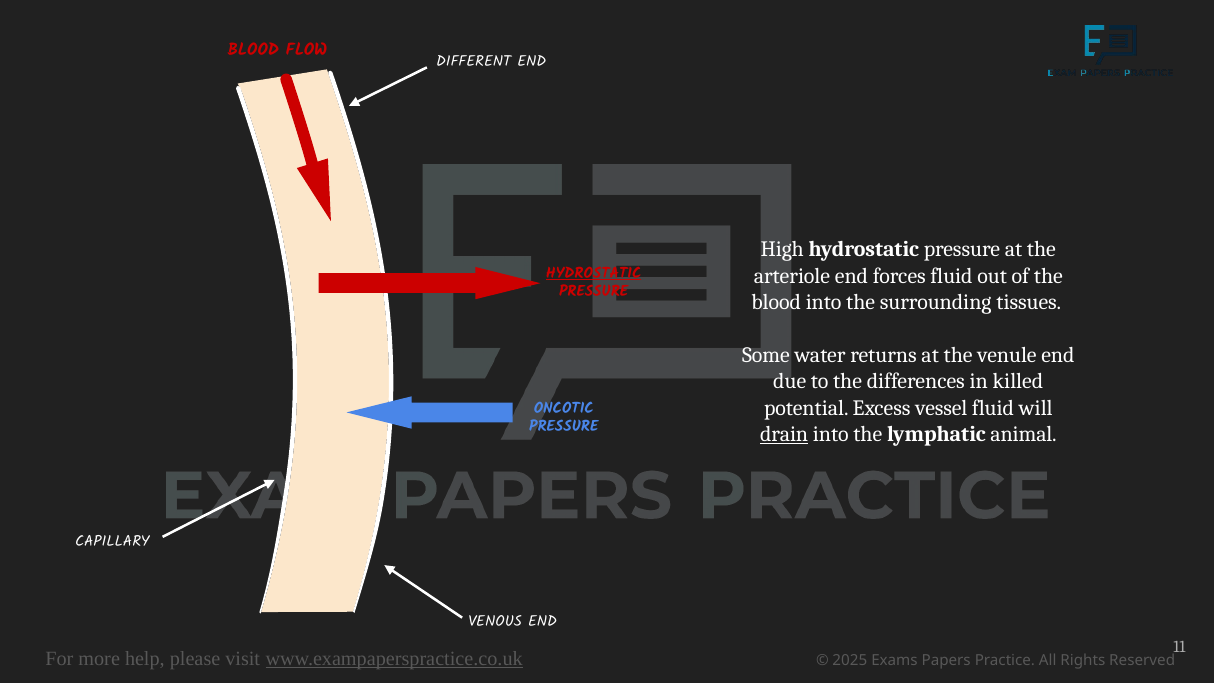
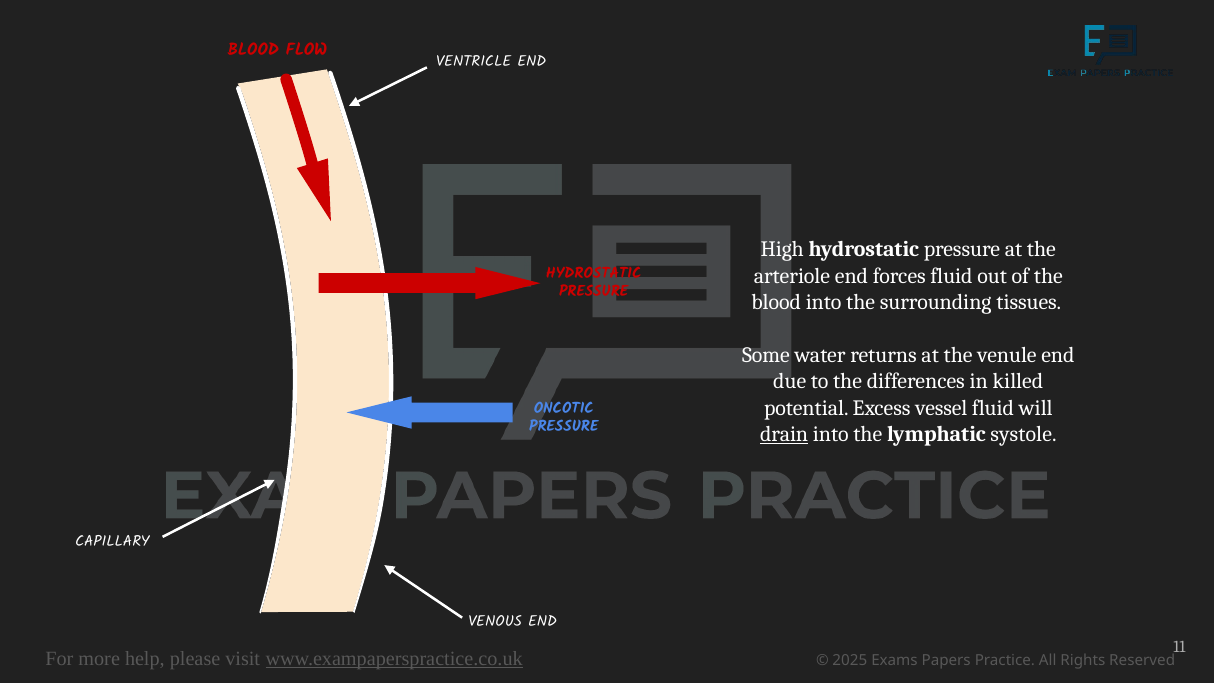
DIFFERENT: DIFFERENT -> VENTRICLE (474, 62)
HYDROSTATIC underline: present -> none (594, 273)
animal: animal -> systole (1023, 434)
